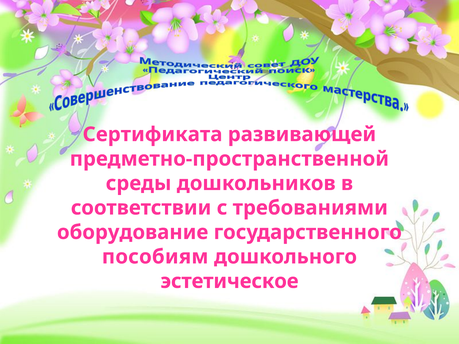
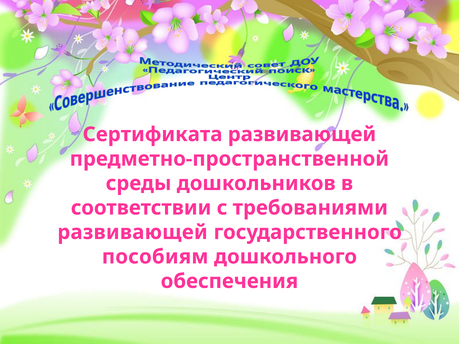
оборудование: оборудование -> развивающей (132, 232)
эстетическое: эстетическое -> обеспечения (229, 281)
